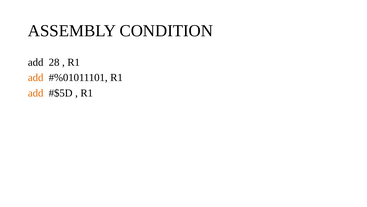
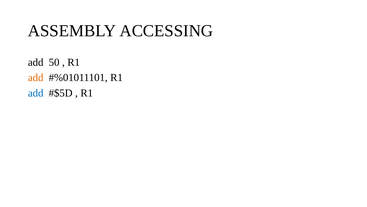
CONDITION: CONDITION -> ACCESSING (166, 31)
28: 28 -> 50 (54, 62)
add colour: orange -> blue (36, 93)
